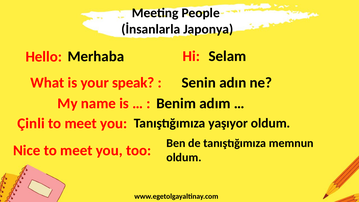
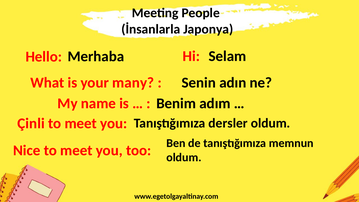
speak: speak -> many (133, 83)
yaşıyor: yaşıyor -> dersler (228, 123)
